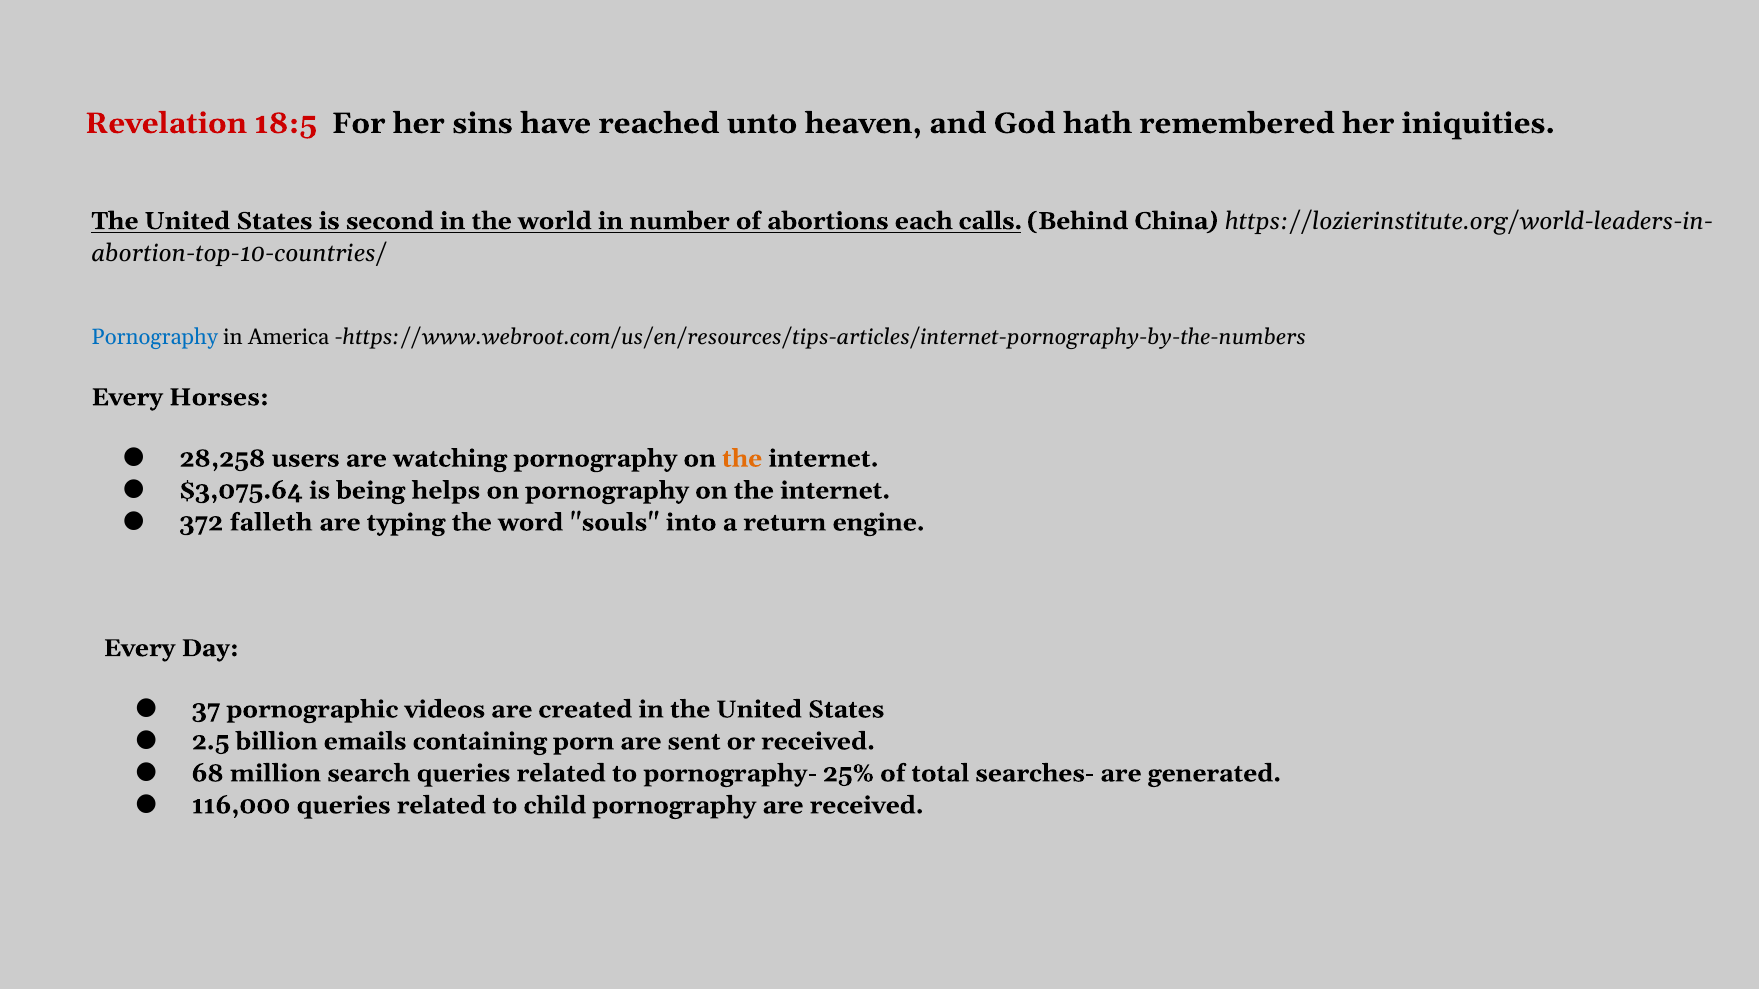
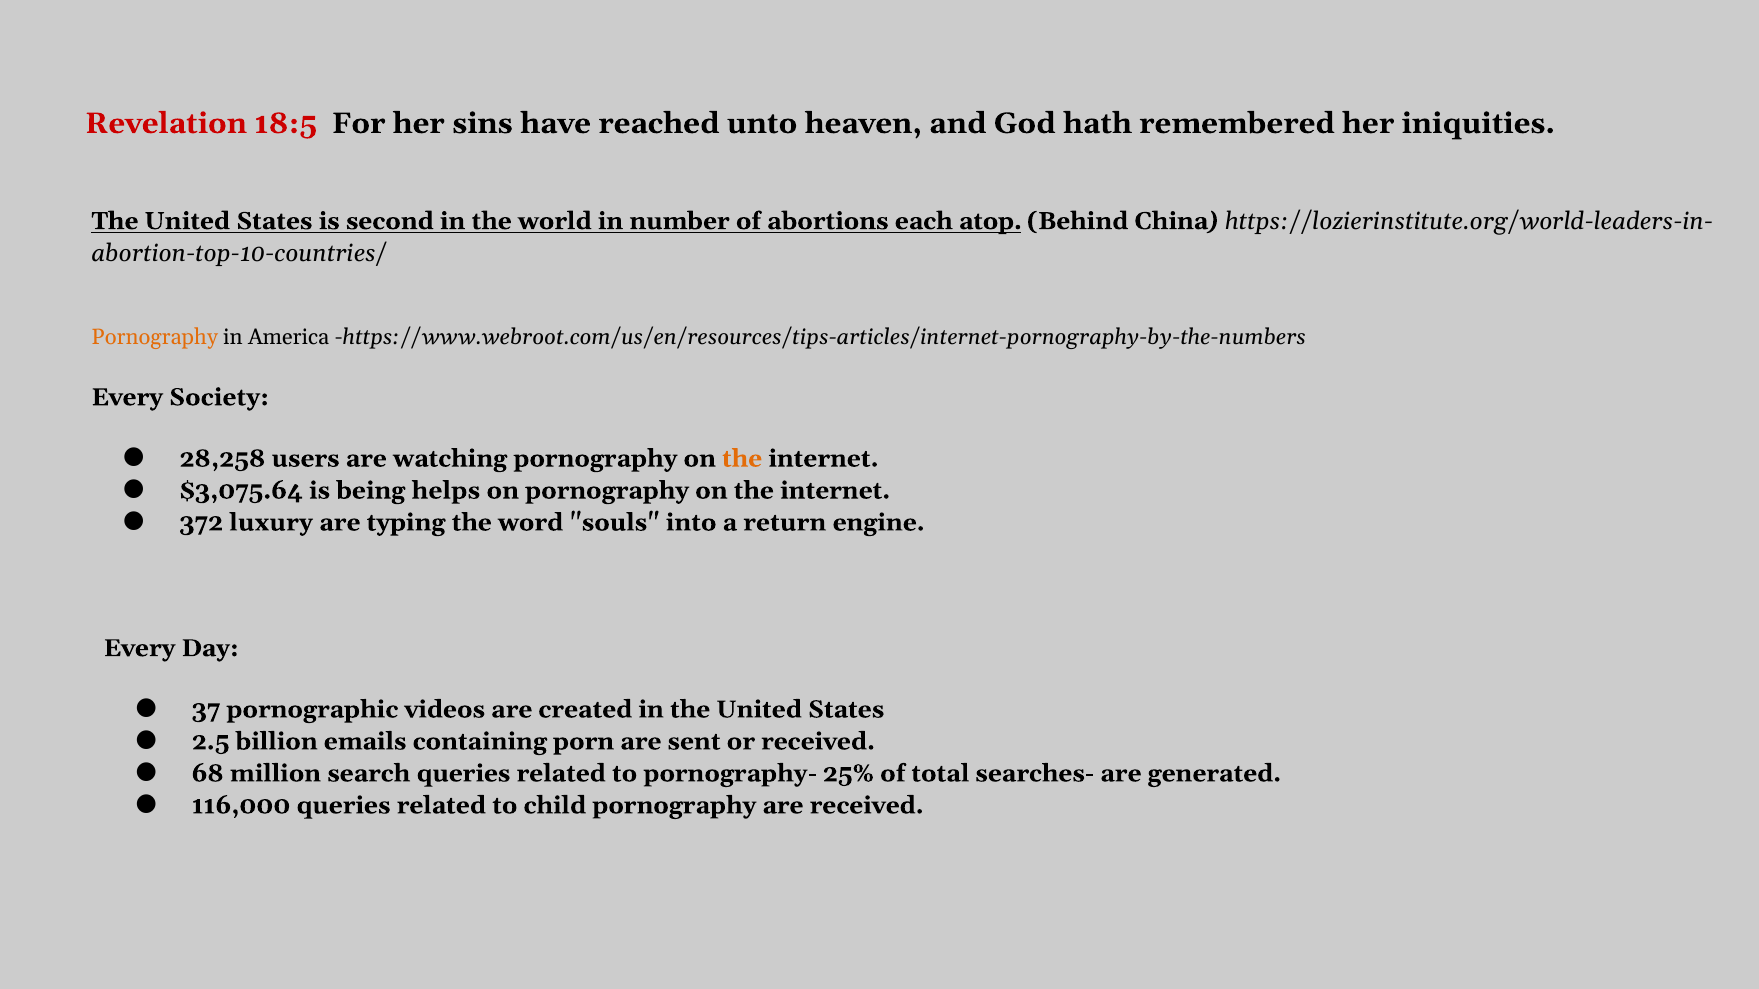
calls: calls -> atop (990, 221)
Pornography colour: blue -> orange (155, 337)
Horses: Horses -> Society (219, 397)
falleth: falleth -> luxury (271, 523)
